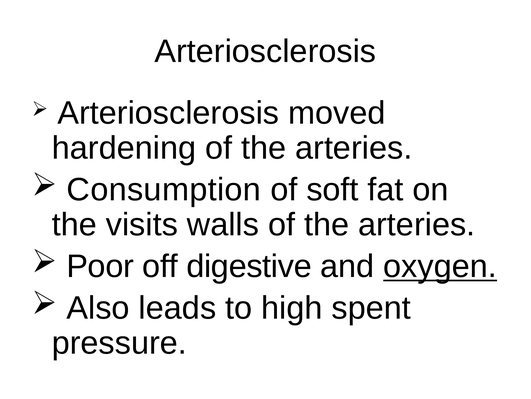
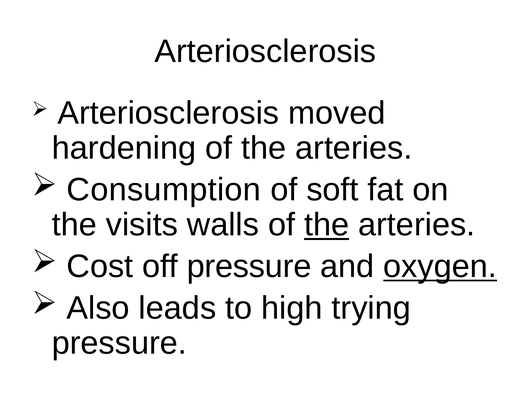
the underline: none -> present (327, 225)
Poor: Poor -> Cost (100, 266)
off digestive: digestive -> pressure (249, 266)
spent: spent -> trying (371, 308)
